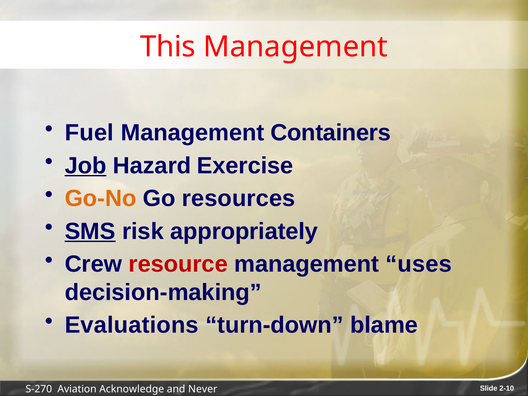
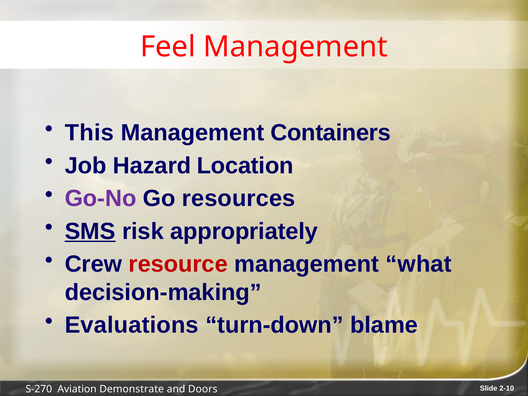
This: This -> Feel (168, 47)
Fuel: Fuel -> This (89, 133)
Job underline: present -> none (86, 166)
Exercise: Exercise -> Location (245, 166)
Go-No colour: orange -> purple (101, 198)
uses: uses -> what (419, 264)
Acknowledge: Acknowledge -> Demonstrate (132, 389)
Never: Never -> Doors (203, 389)
